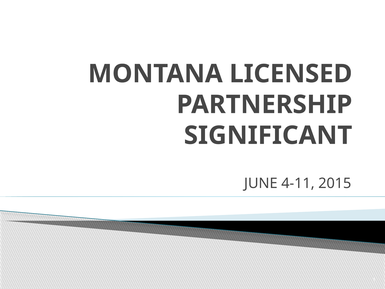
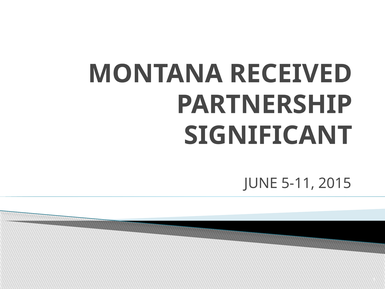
LICENSED: LICENSED -> RECEIVED (291, 74)
4-11: 4-11 -> 5-11 (298, 183)
